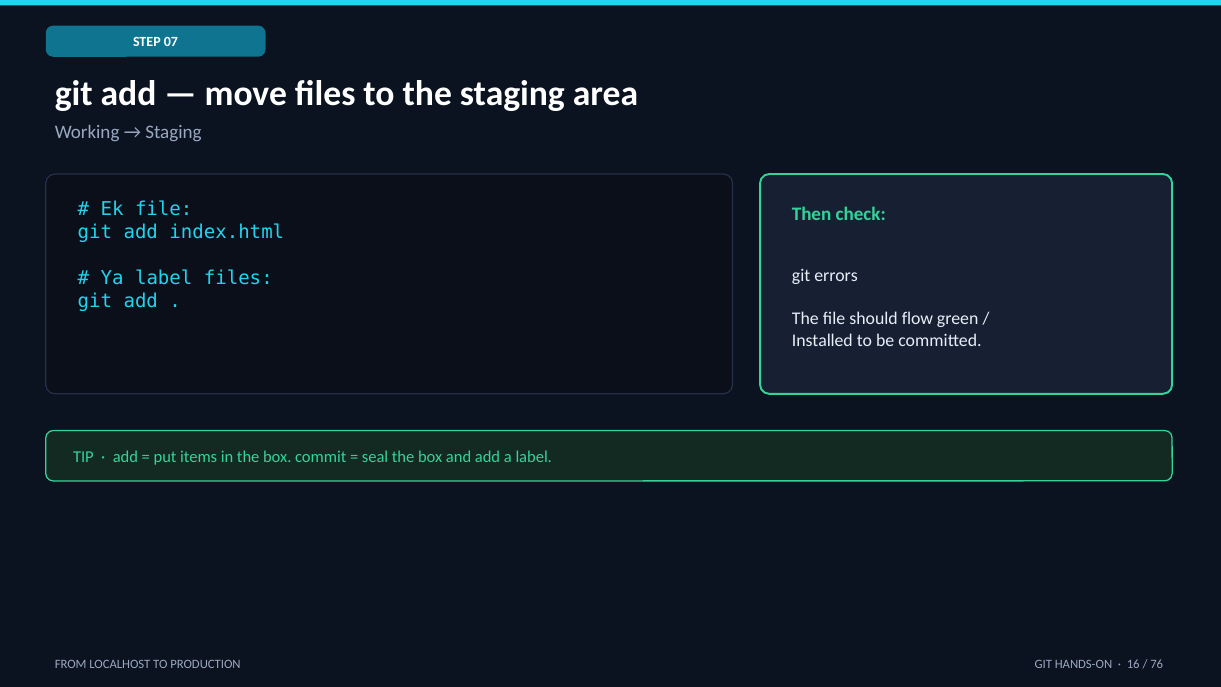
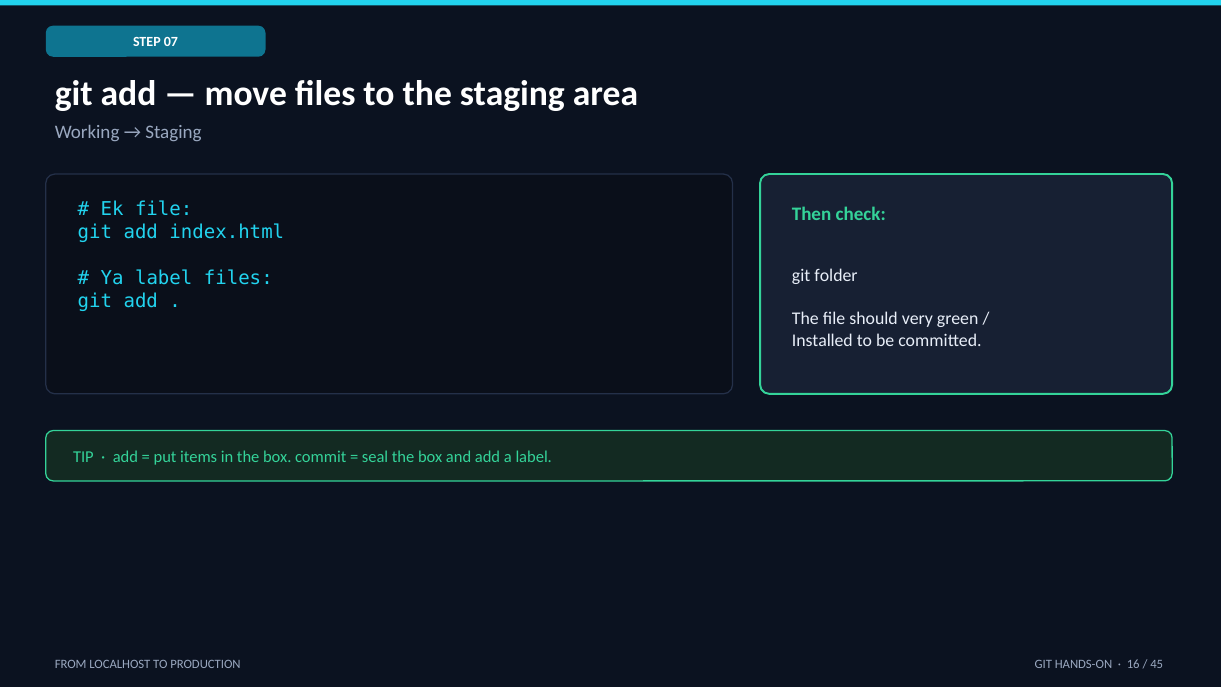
errors: errors -> folder (836, 276)
flow: flow -> very (917, 319)
76: 76 -> 45 (1157, 664)
